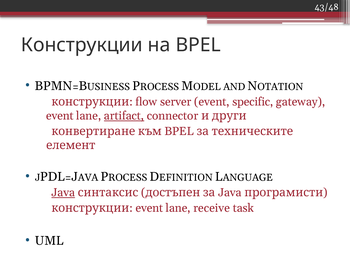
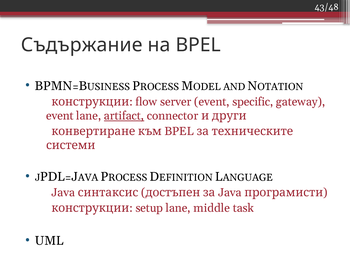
Конструкции: Конструкции -> Съдържание (82, 45)
елемент: елемент -> системи (71, 145)
Java underline: present -> none (63, 193)
конструкции event: event -> setup (149, 208)
receive: receive -> middle (212, 208)
